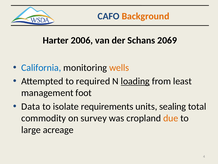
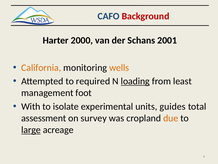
Background colour: orange -> red (146, 16)
2006: 2006 -> 2000 (82, 40)
2069: 2069 -> 2001 (167, 40)
California colour: blue -> orange (41, 67)
Data: Data -> With (31, 106)
requirements: requirements -> experimental (107, 106)
sealing: sealing -> guides (173, 106)
commodity: commodity -> assessment (44, 118)
large underline: none -> present (31, 130)
